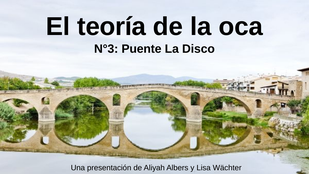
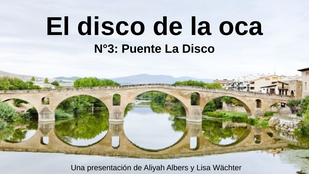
El teoría: teoría -> disco (111, 27)
